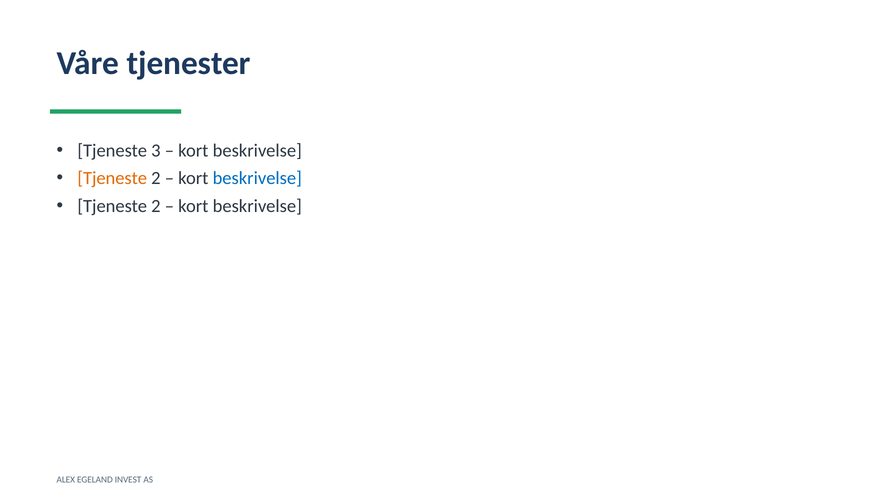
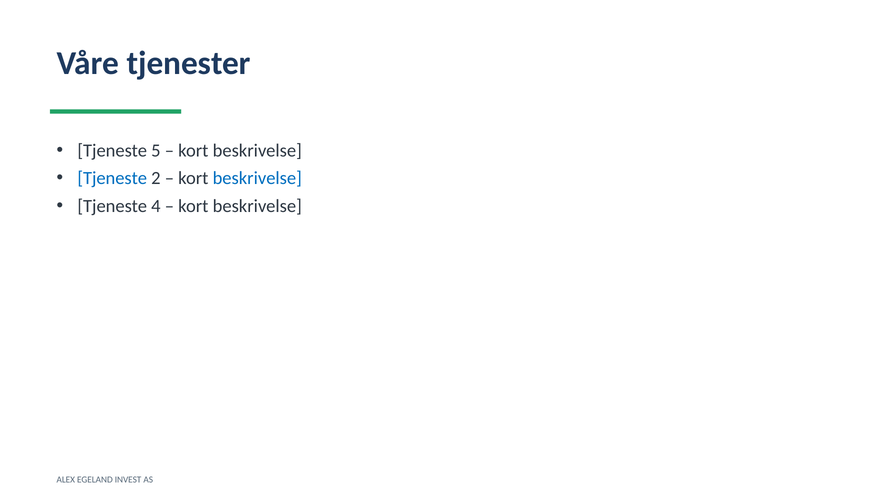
3: 3 -> 5 (156, 151)
Tjeneste colour: orange -> blue (112, 178)
2: 2 -> 4 (156, 206)
